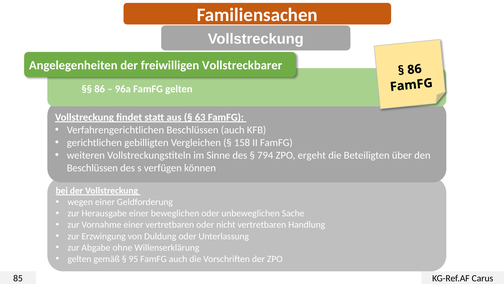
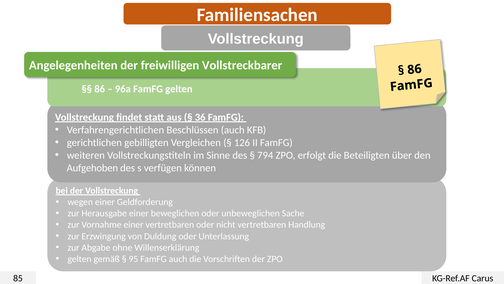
63: 63 -> 36 (200, 117)
158: 158 -> 126 (242, 142)
ergeht: ergeht -> erfolgt (312, 155)
Beschlüssen: Beschlüssen -> Aufgehoben (92, 168)
